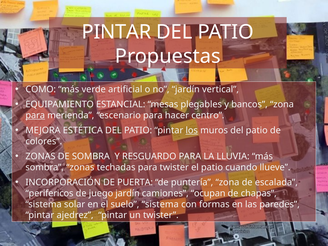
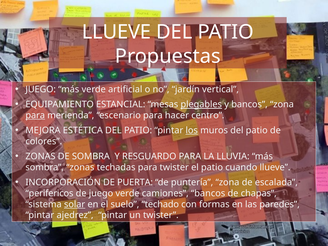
PINTAR: PINTAR -> LLUEVE (116, 32)
COMO: COMO -> JUEGO (41, 89)
plegables underline: none -> present (201, 104)
juego jardín: jardín -> verde (128, 193)
camiones ocupan: ocupan -> bancos (208, 193)
solar underline: none -> present (75, 204)
suelo sistema: sistema -> techado (160, 204)
